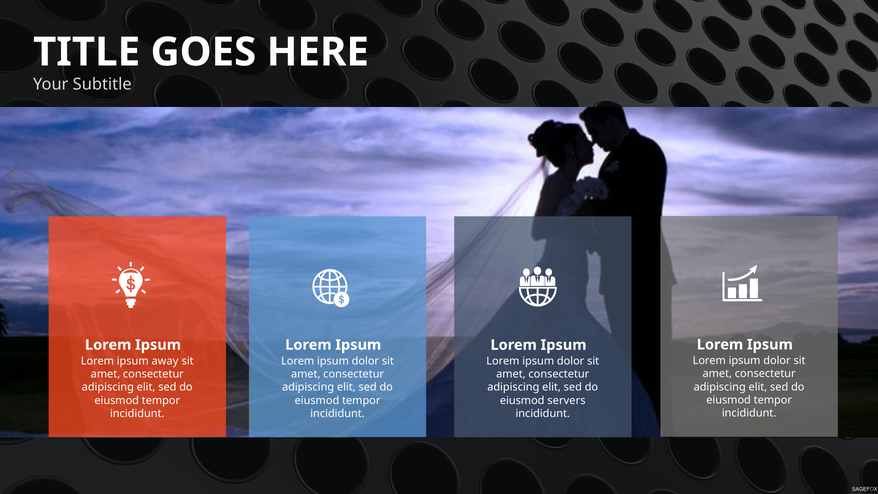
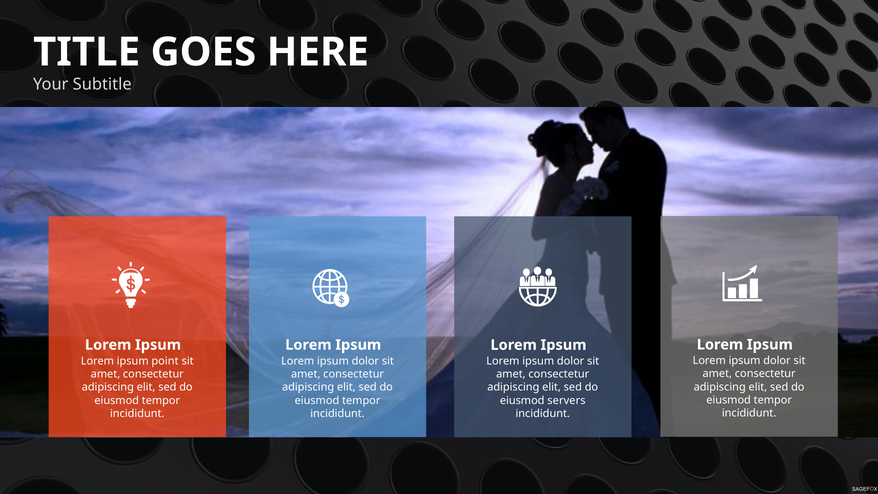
away: away -> point (165, 361)
